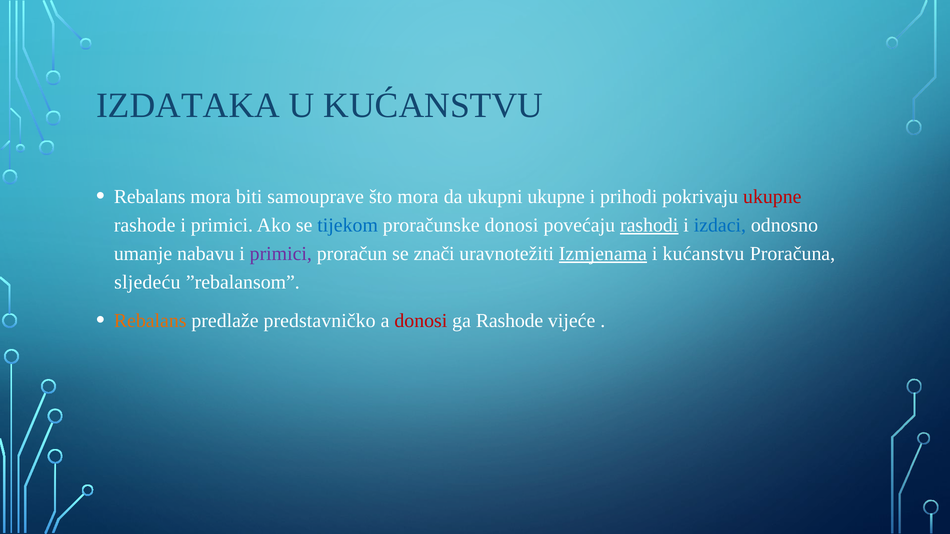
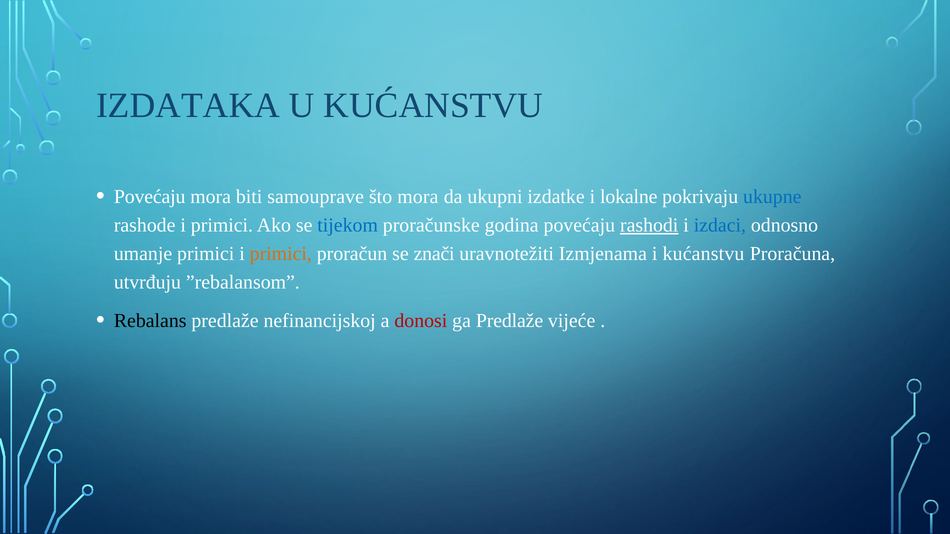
Rebalans: Rebalans -> Povećaju (150, 197)
ukupni ukupne: ukupne -> izdatke (556, 197)
prihodi: prihodi -> lokalne (629, 197)
ukupne colour: red -> blue (772, 197)
proračunske donosi: donosi -> godina (512, 225)
umanje nabavu: nabavu -> primici (206, 254)
primici colour: purple -> orange (281, 254)
Izmjenama underline: present -> none (603, 254)
sljedeću: sljedeću -> utvrđuju (147, 282)
Rebalans colour: orange -> black (150, 321)
predstavničko: predstavničko -> nefinancijskoj (320, 321)
ga Rashode: Rashode -> Predlaže (510, 321)
